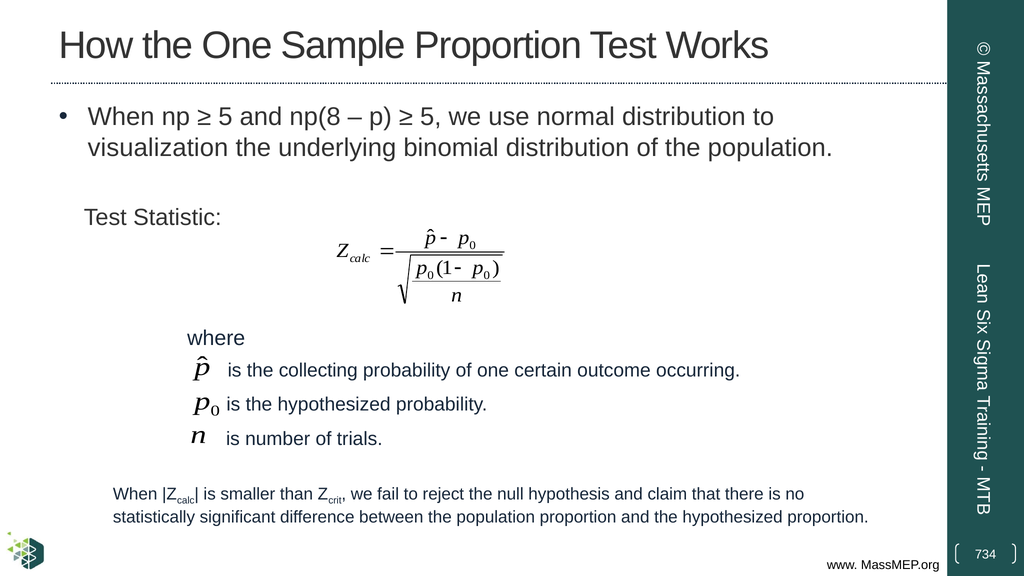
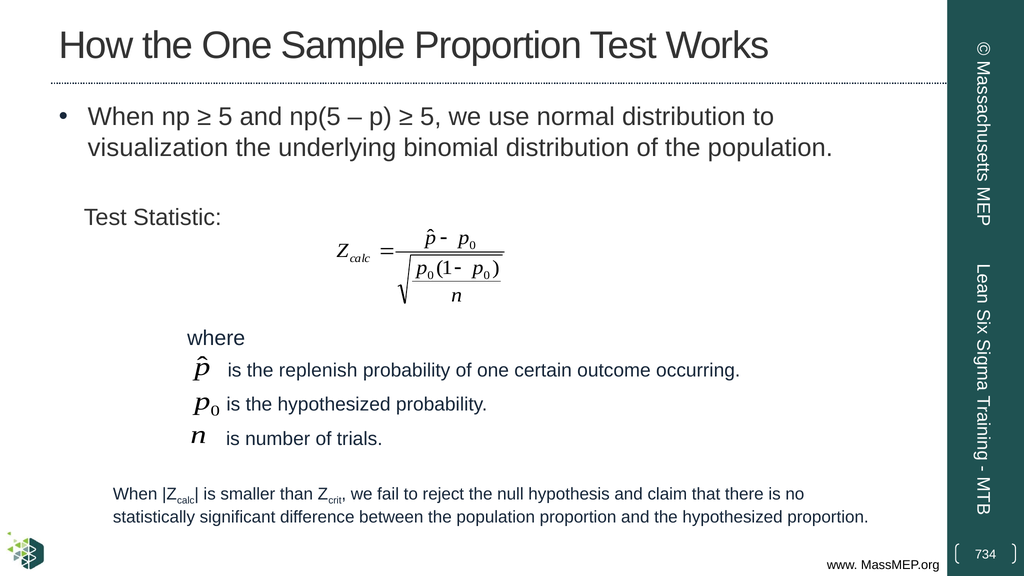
np(8: np(8 -> np(5 (315, 117)
collecting: collecting -> replenish (318, 370)
